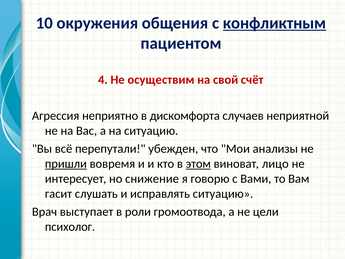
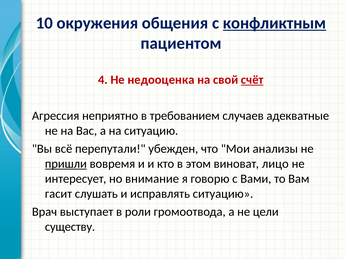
осуществим: осуществим -> недооценка (161, 80)
счёт underline: none -> present (252, 80)
дискомфорта: дискомфорта -> требованием (185, 116)
неприятной: неприятной -> адекватные (298, 116)
этом underline: present -> none (198, 164)
снижение: снижение -> внимание (152, 179)
психолог: психолог -> существу (70, 226)
